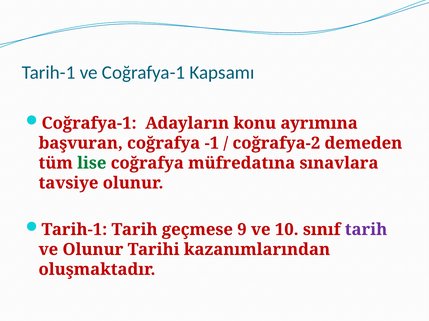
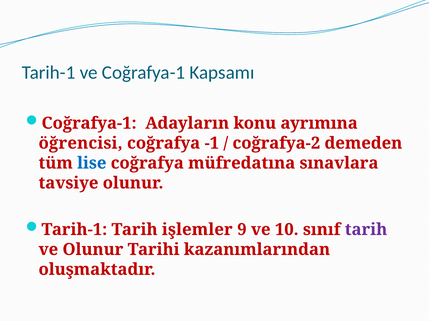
başvuran: başvuran -> öğrencisi (81, 143)
lise colour: green -> blue (92, 163)
geçmese: geçmese -> işlemler (197, 230)
